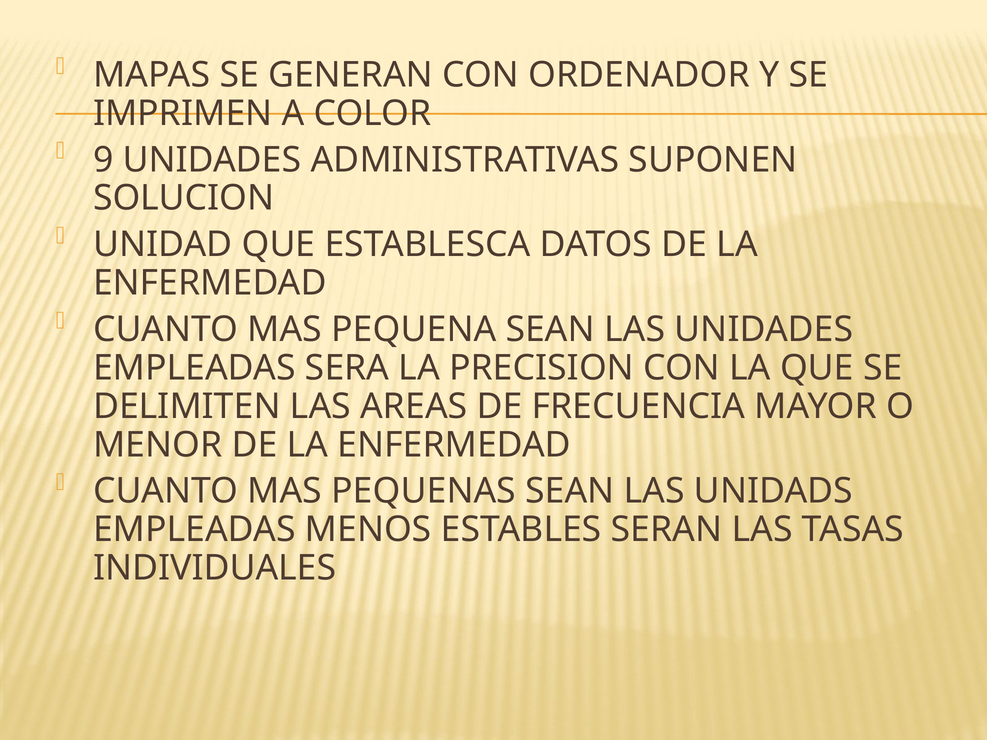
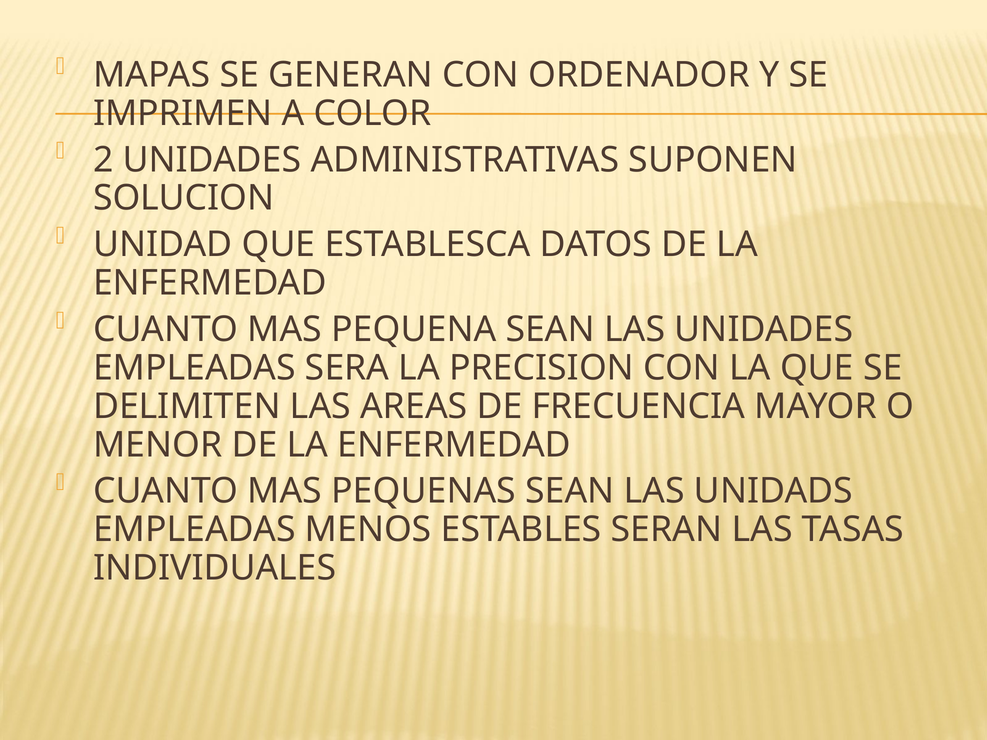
9: 9 -> 2 (103, 160)
